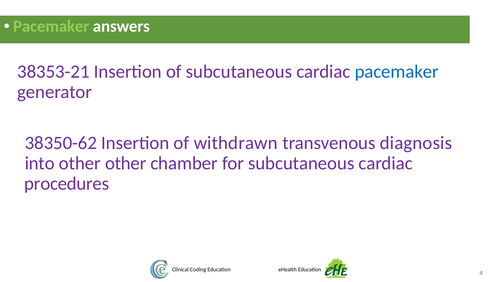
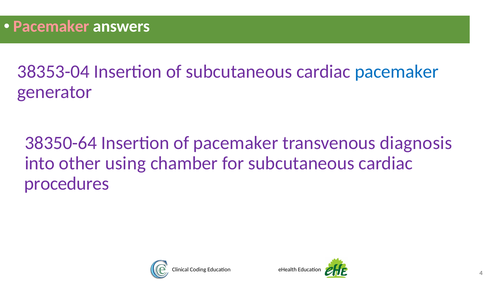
Pacemaker colour: light green -> pink (51, 26)
38353-21: 38353-21 -> 38353-04 (53, 72)
38350-62: 38350-62 -> 38350-64 (61, 143)
of withdrawn: withdrawn -> pacemaker (236, 143)
other other: other -> using (126, 163)
